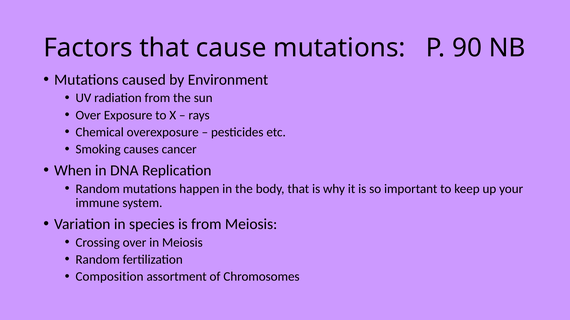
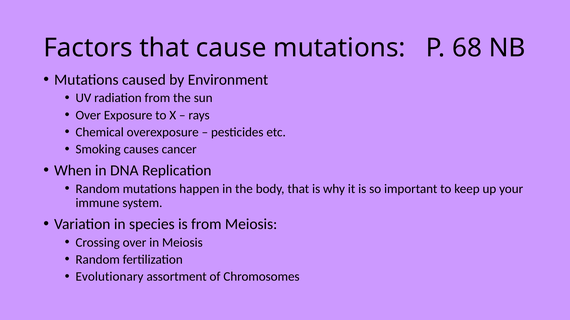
90: 90 -> 68 (467, 48)
Composition: Composition -> Evolutionary (109, 277)
